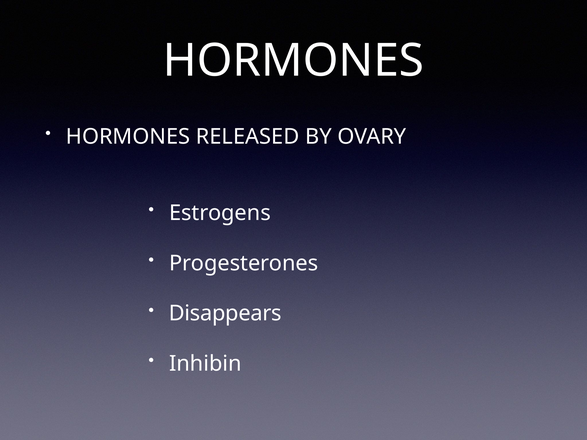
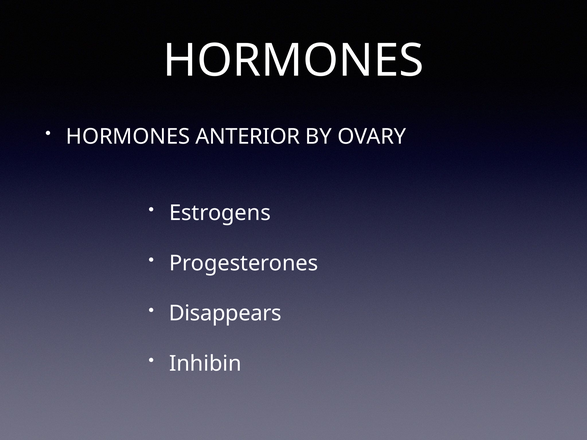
RELEASED: RELEASED -> ANTERIOR (248, 137)
